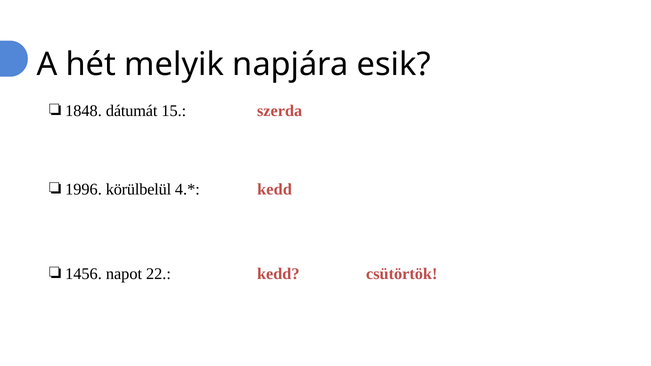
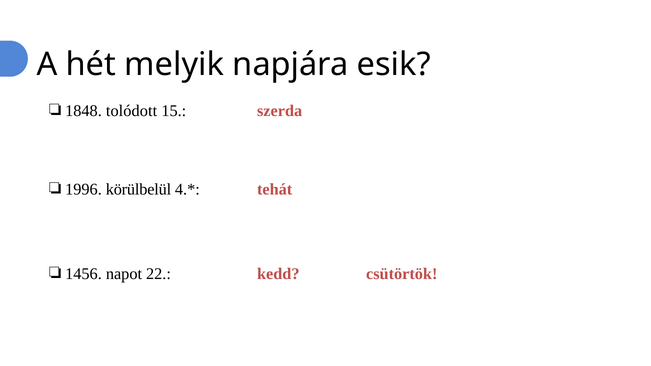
dátumát: dátumát -> tolódott (132, 111)
kedd: kedd -> tehát (275, 189)
